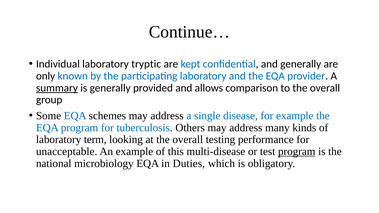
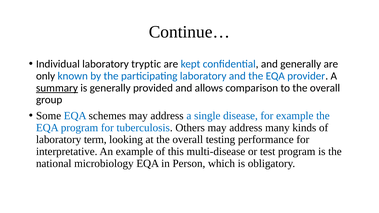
unacceptable: unacceptable -> interpretative (67, 152)
program underline: present -> none (297, 152)
Duties: Duties -> Person (189, 164)
